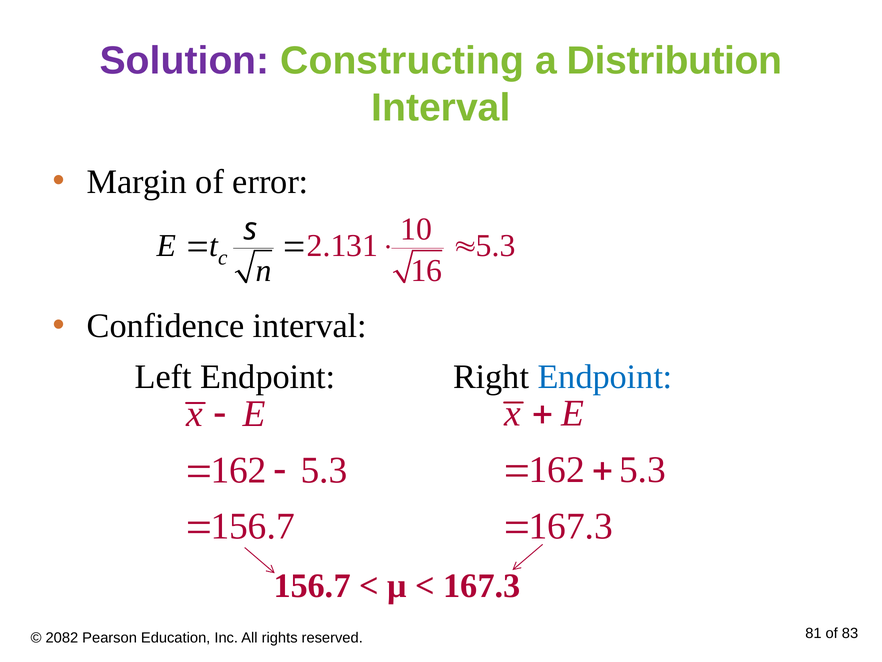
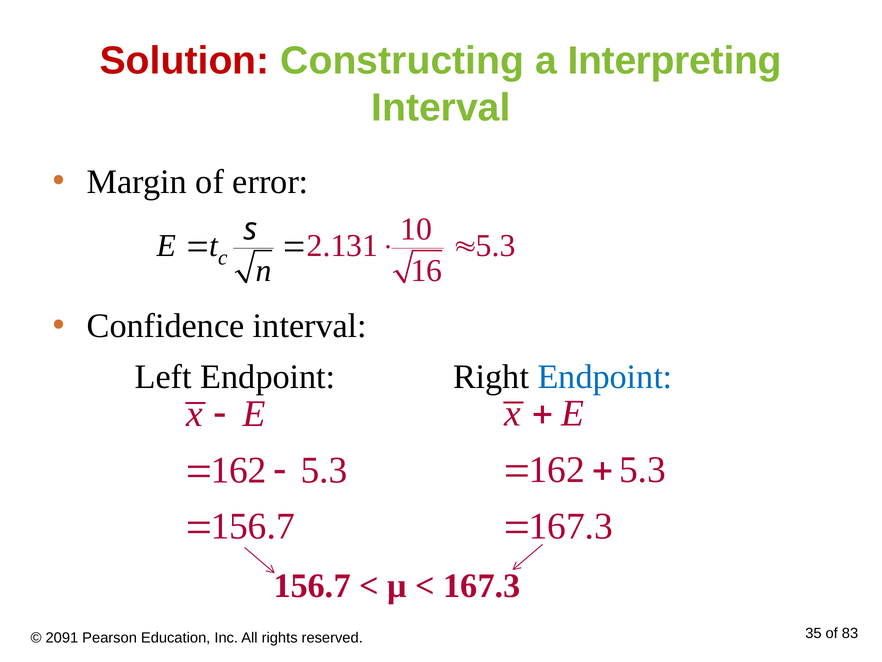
Solution colour: purple -> red (185, 61)
Distribution: Distribution -> Interpreting (675, 61)
2082: 2082 -> 2091 (62, 638)
81: 81 -> 35 (813, 633)
